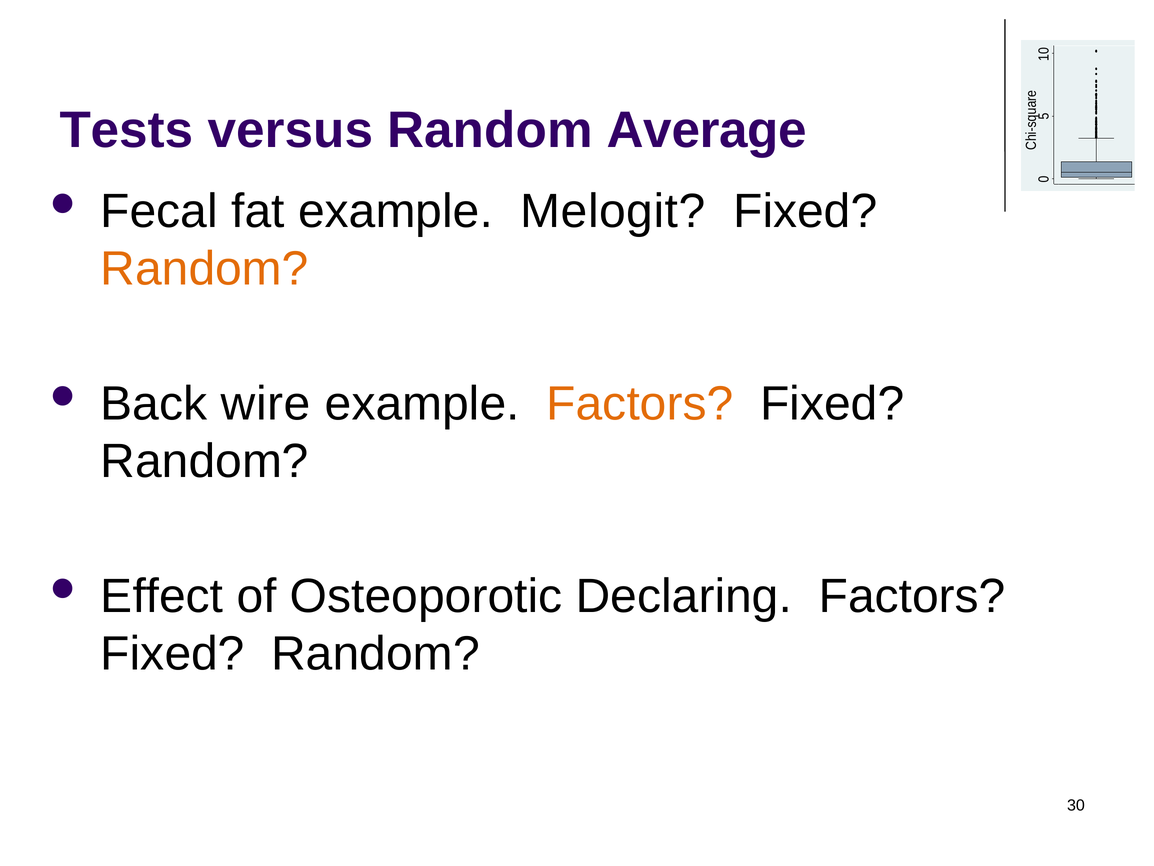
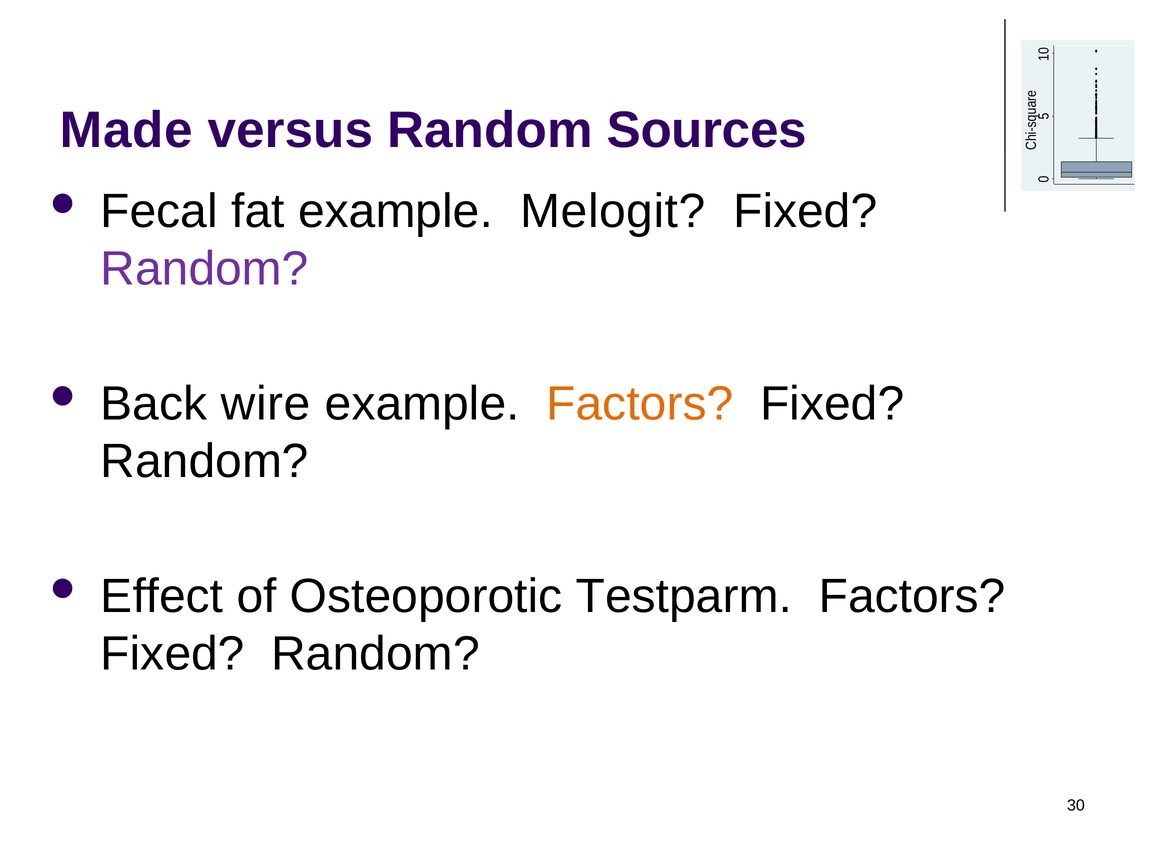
Tests: Tests -> Made (126, 130)
Average: Average -> Sources (707, 130)
Random colour: orange -> purple (205, 269)
Declaring: Declaring -> Testparm (684, 596)
